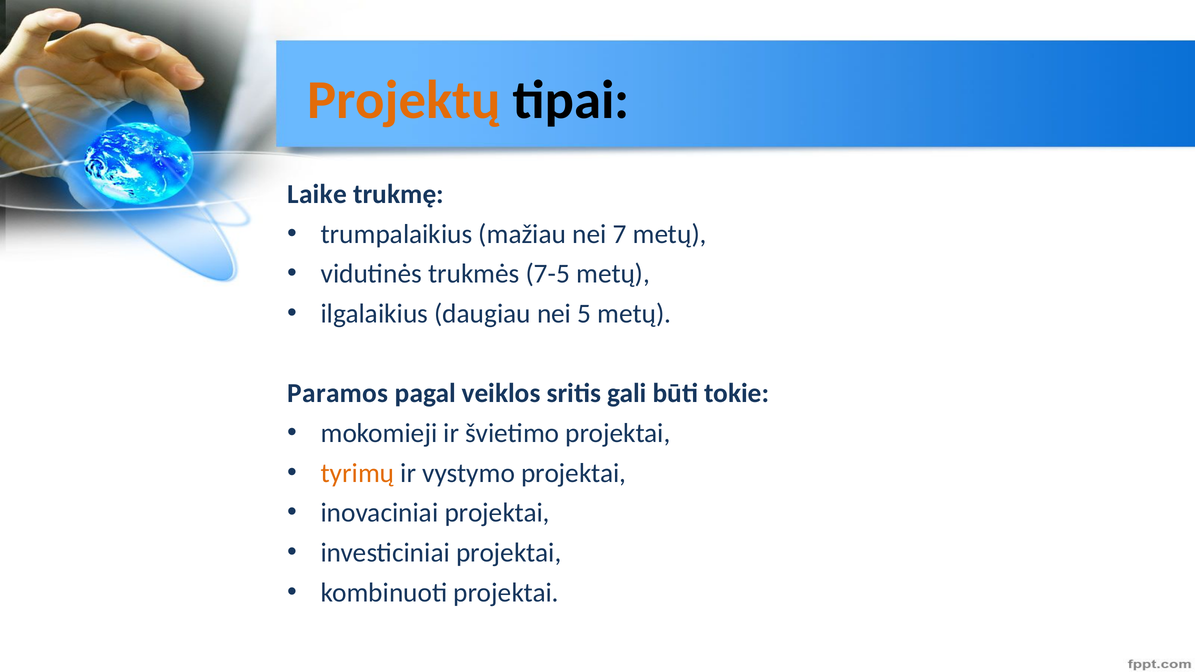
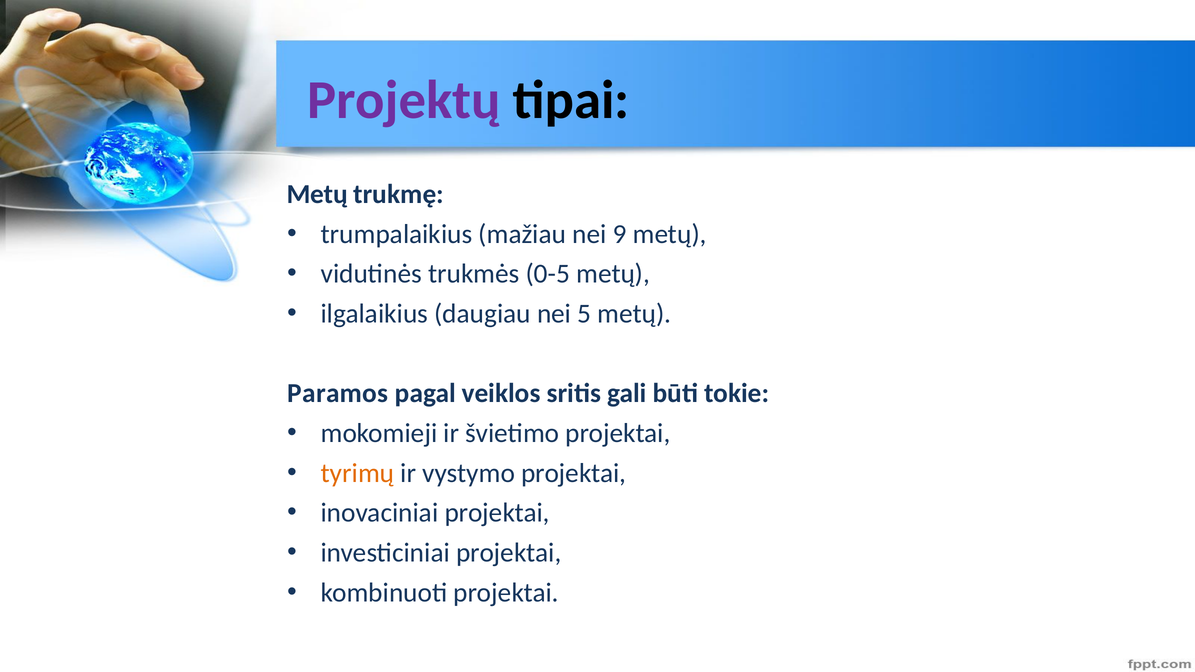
Projektų colour: orange -> purple (404, 100)
Laike: Laike -> Metų (317, 194)
7: 7 -> 9 (620, 234)
7-5: 7-5 -> 0-5 (548, 274)
